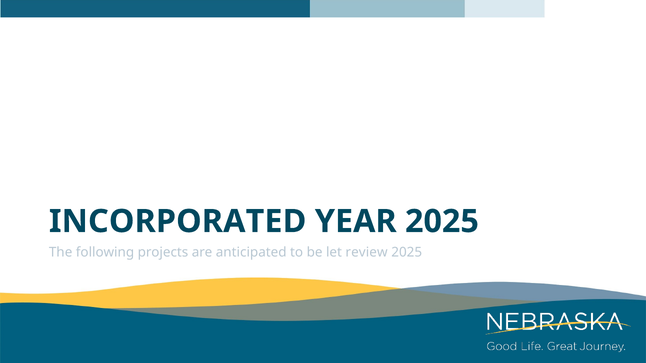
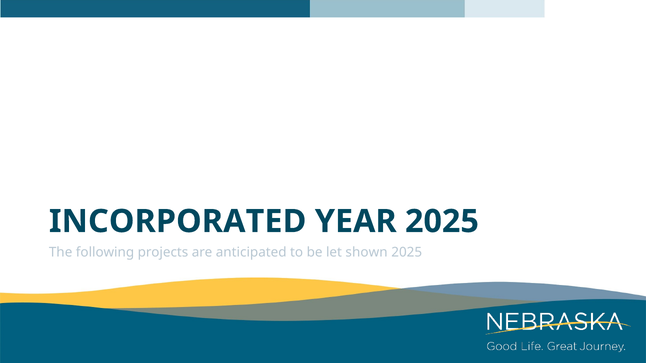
review: review -> shown (367, 253)
